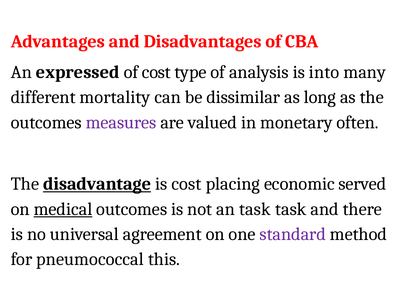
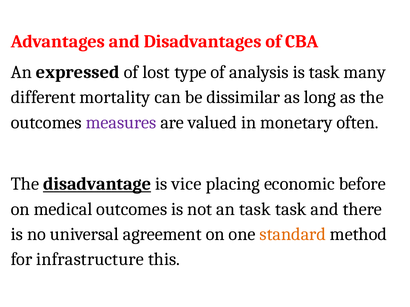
of cost: cost -> lost (156, 72)
is into: into -> task (324, 72)
is cost: cost -> vice (186, 184)
served: served -> before (362, 184)
medical underline: present -> none (63, 209)
standard colour: purple -> orange (293, 235)
pneumococcal: pneumococcal -> infrastructure (90, 260)
